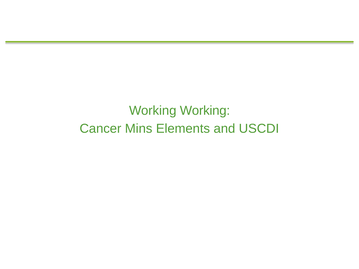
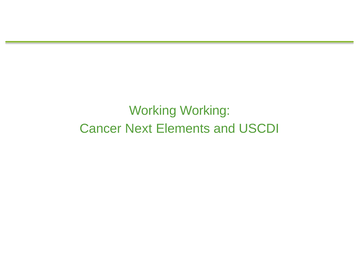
Mins: Mins -> Next (139, 129)
